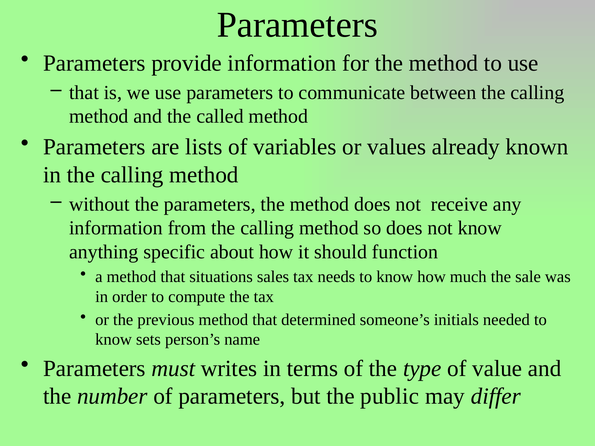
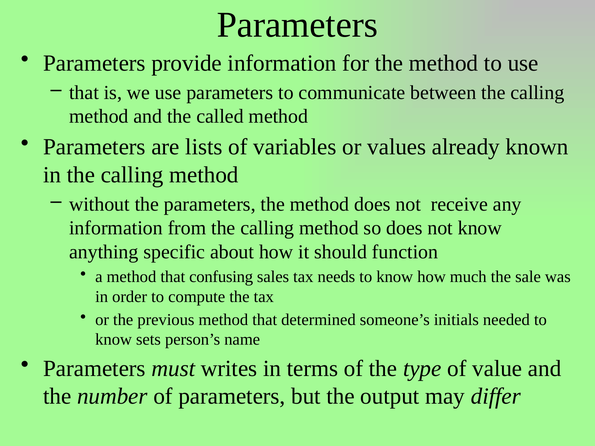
situations: situations -> confusing (221, 277)
public: public -> output (390, 396)
